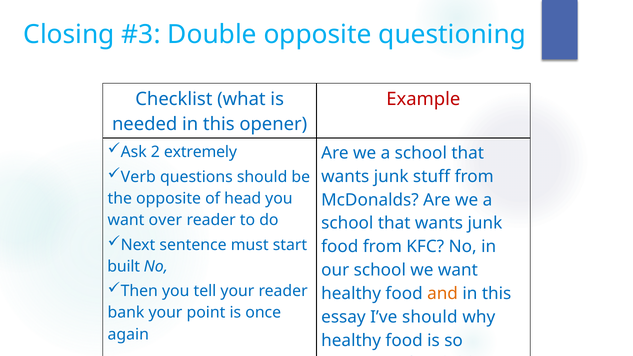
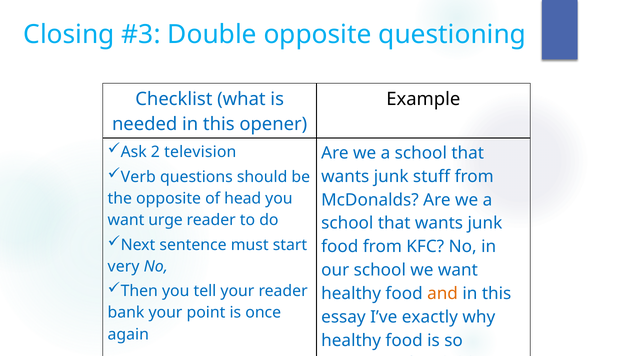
Example colour: red -> black (423, 99)
extremely: extremely -> television (200, 152)
over: over -> urge (166, 220)
built: built -> very (124, 266)
I’ve should: should -> exactly (430, 317)
